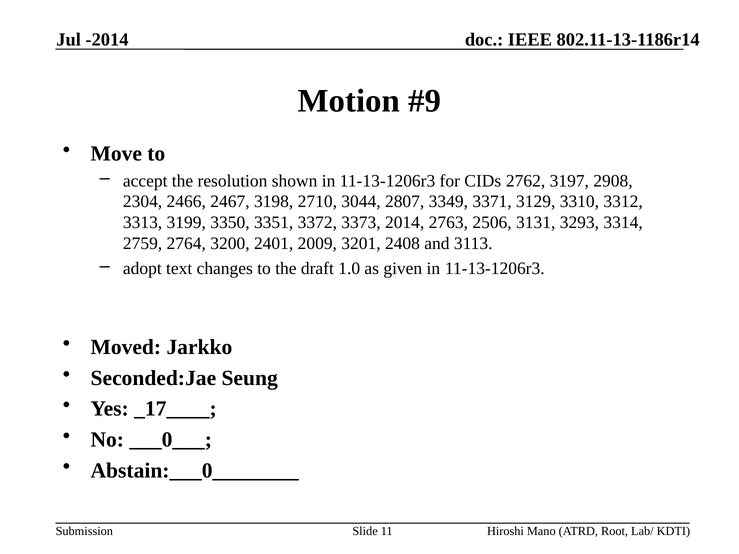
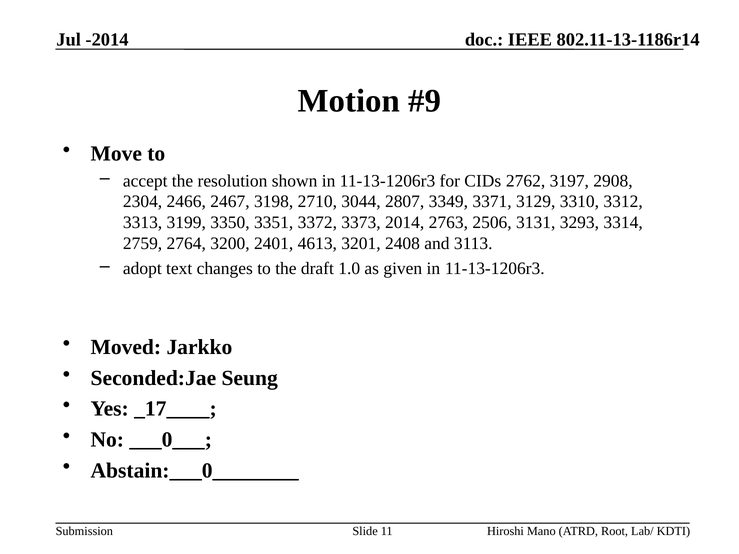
2009: 2009 -> 4613 (317, 244)
